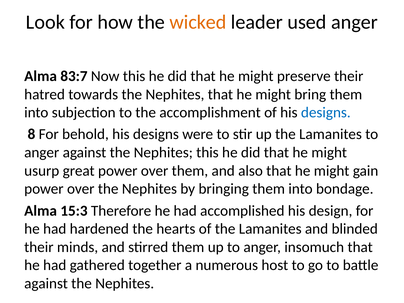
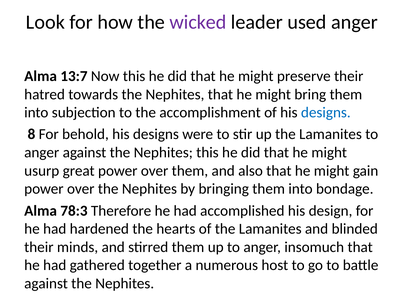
wicked colour: orange -> purple (198, 22)
83:7: 83:7 -> 13:7 (74, 76)
15:3: 15:3 -> 78:3 (74, 211)
